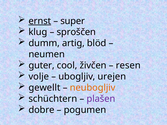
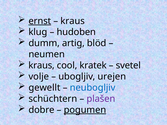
super: super -> kraus (73, 21)
sproščen: sproščen -> hudoben (76, 32)
guter: guter -> kraus (42, 66)
živčen: živčen -> kratek (93, 66)
resen: resen -> svetel (128, 66)
neubogljiv colour: orange -> blue (93, 88)
pogumen underline: none -> present (85, 110)
